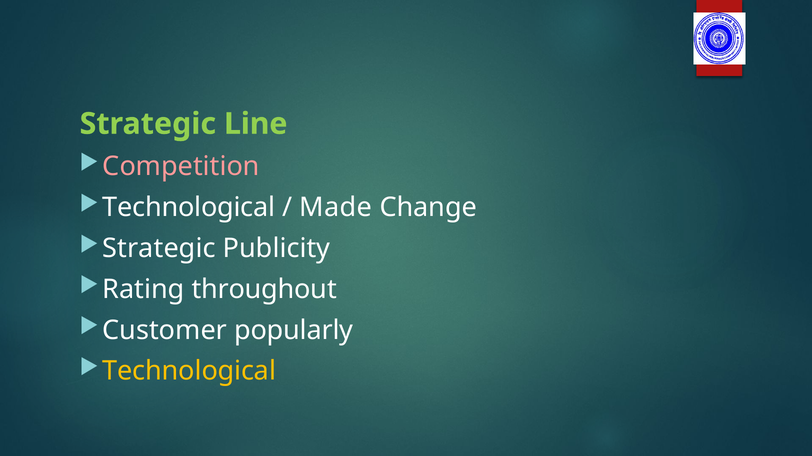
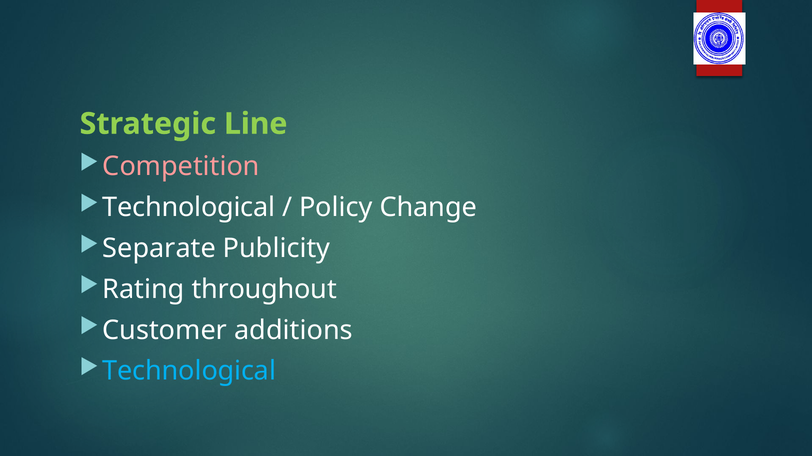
Made: Made -> Policy (336, 208)
Strategic: Strategic -> Separate (159, 249)
popularly: popularly -> additions (293, 331)
Technological colour: yellow -> light blue (189, 372)
